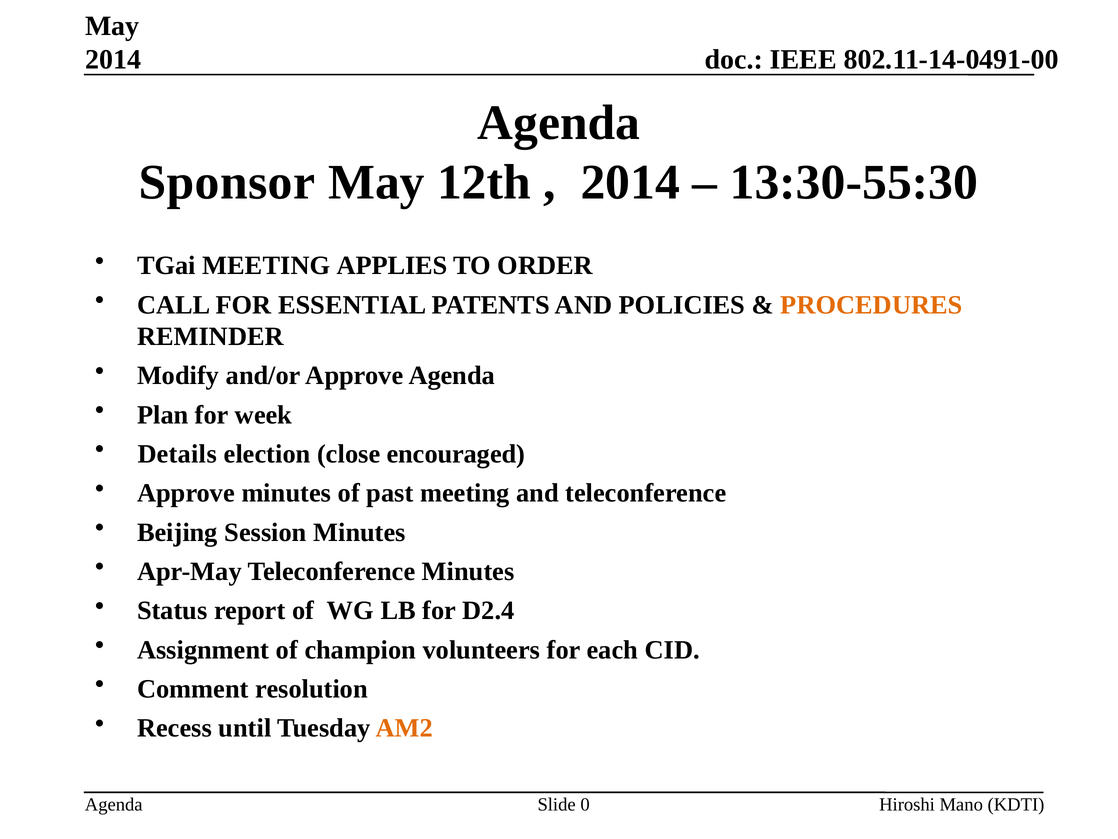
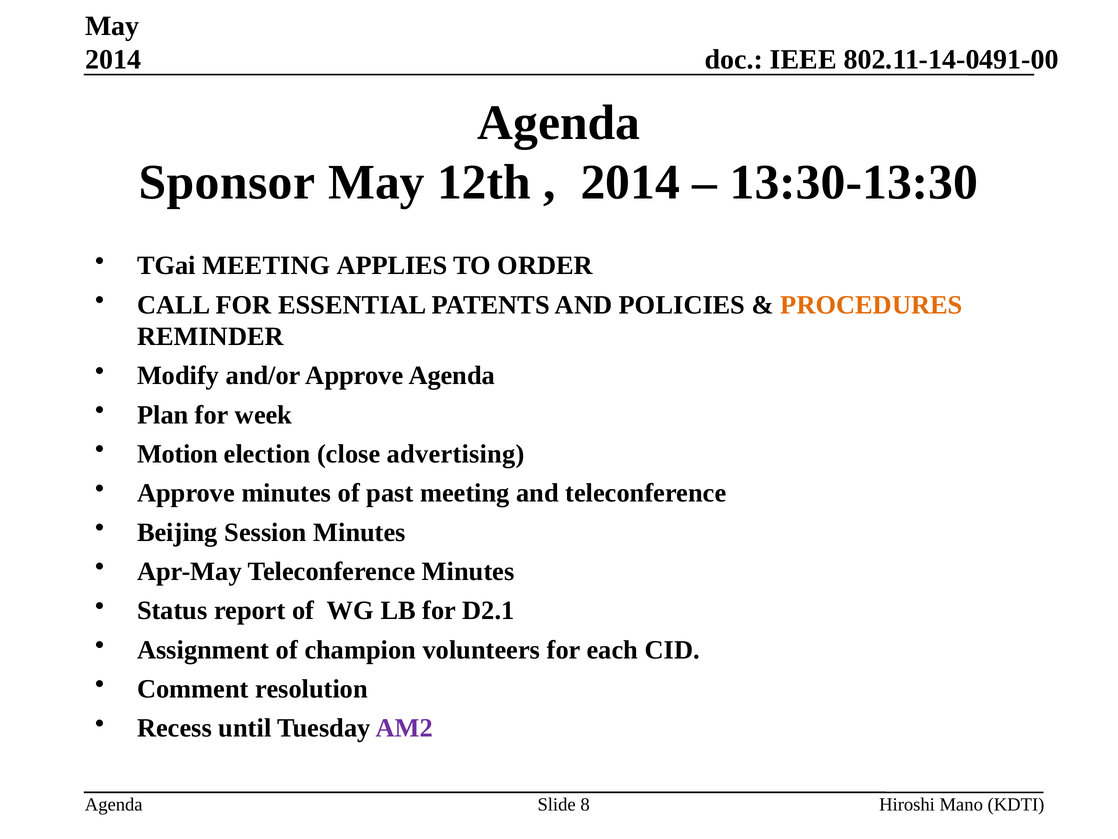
13:30-55:30: 13:30-55:30 -> 13:30-13:30 (854, 182)
Details: Details -> Motion (177, 454)
encouraged: encouraged -> advertising (456, 454)
D2.4: D2.4 -> D2.1 (488, 610)
AM2 colour: orange -> purple (404, 728)
0: 0 -> 8 (585, 804)
